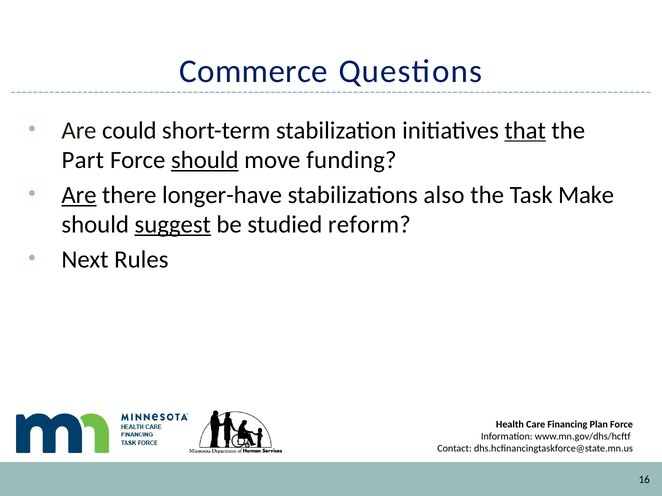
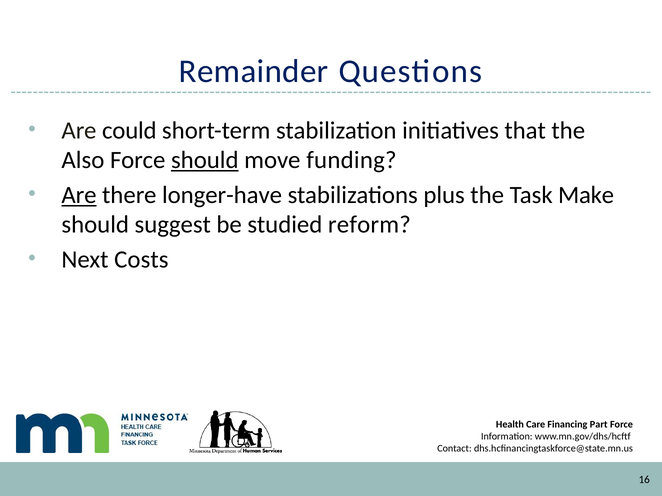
Commerce: Commerce -> Remainder (254, 72)
that underline: present -> none (525, 130)
Part: Part -> Also (83, 160)
also: also -> plus (444, 195)
suggest underline: present -> none (173, 225)
Rules: Rules -> Costs (141, 260)
Plan: Plan -> Part (599, 425)
